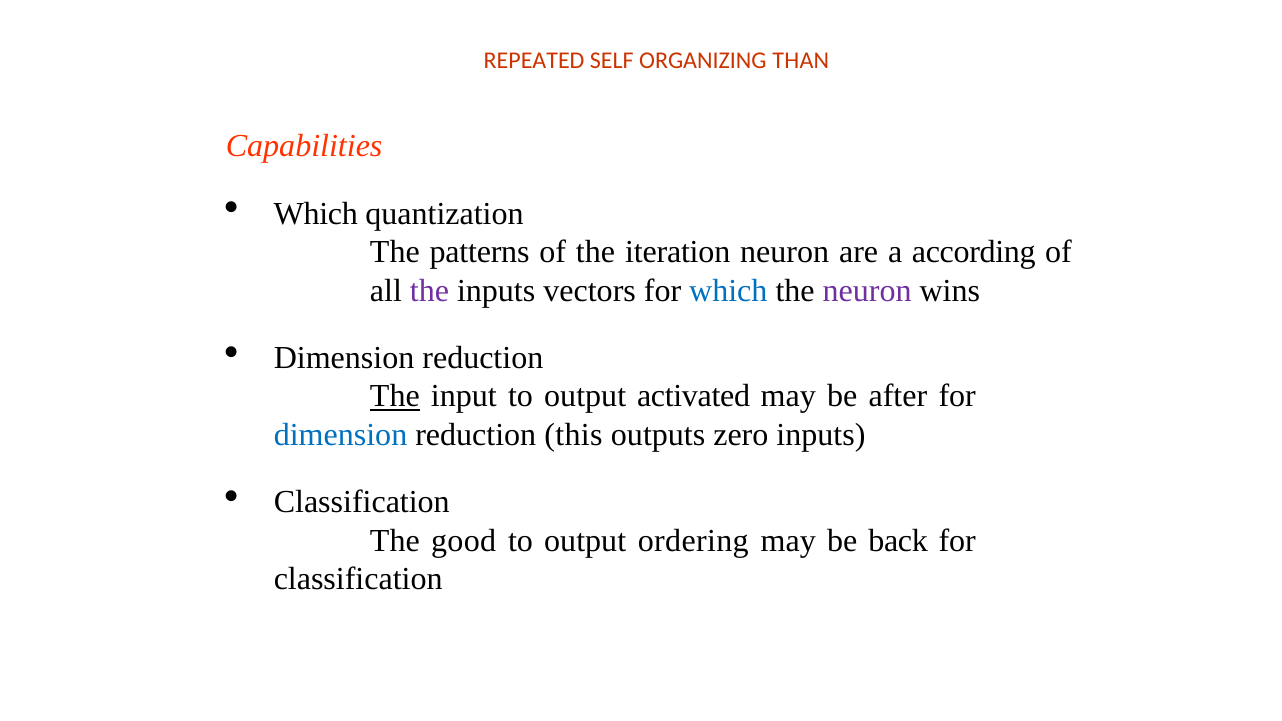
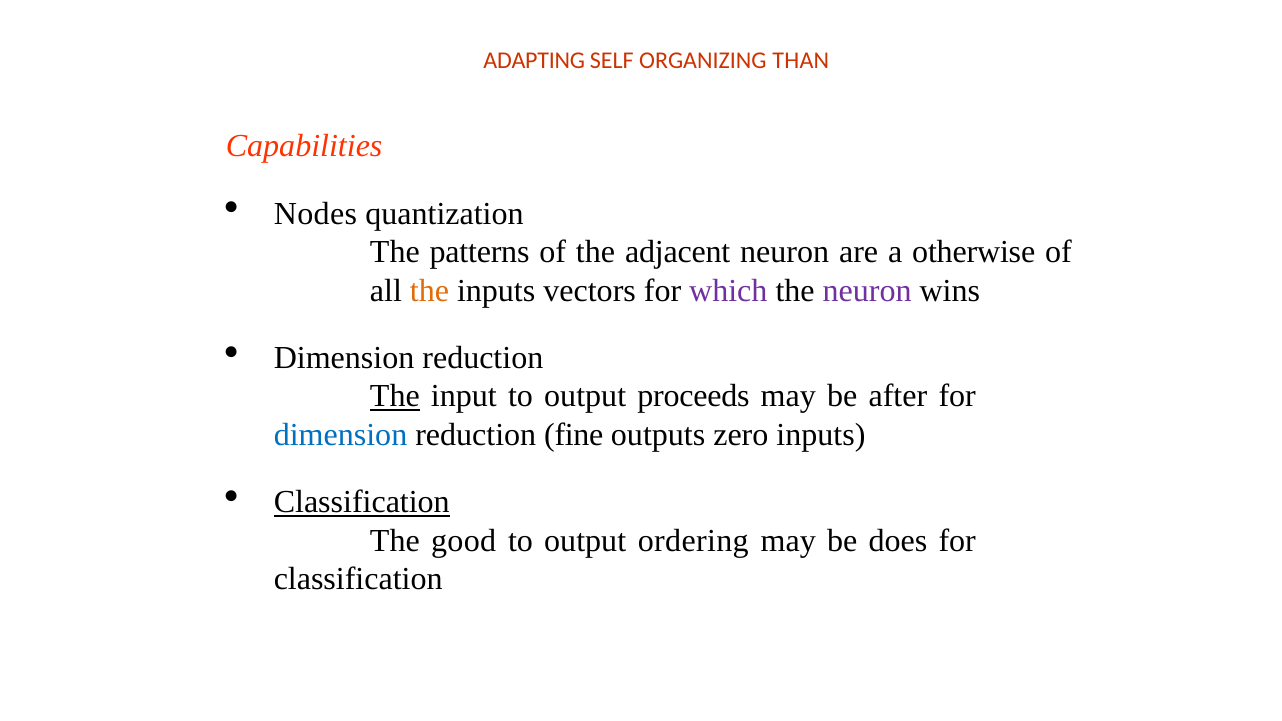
REPEATED: REPEATED -> ADAPTING (534, 61)
Which: Which -> Nodes (315, 214)
iteration: iteration -> adjacent (678, 252)
according: according -> otherwise (974, 252)
the colour: purple -> orange (429, 291)
which colour: blue -> purple (728, 291)
activated: activated -> proceeds (694, 396)
this: this -> fine (574, 435)
Classification underline: none -> present (362, 502)
back: back -> does (898, 541)
